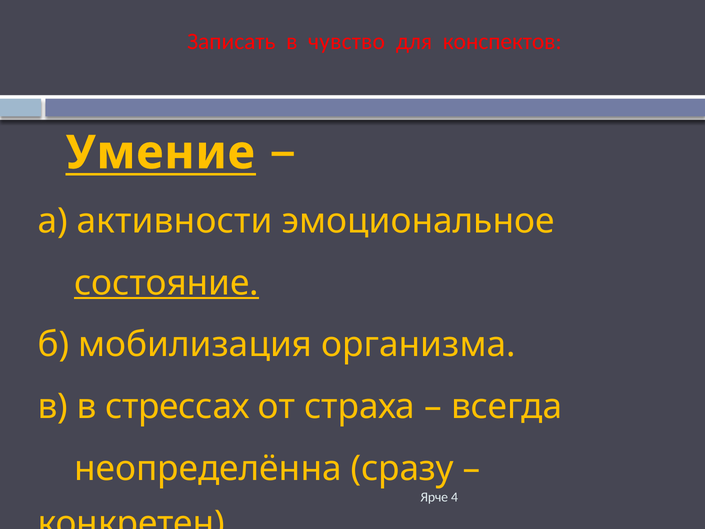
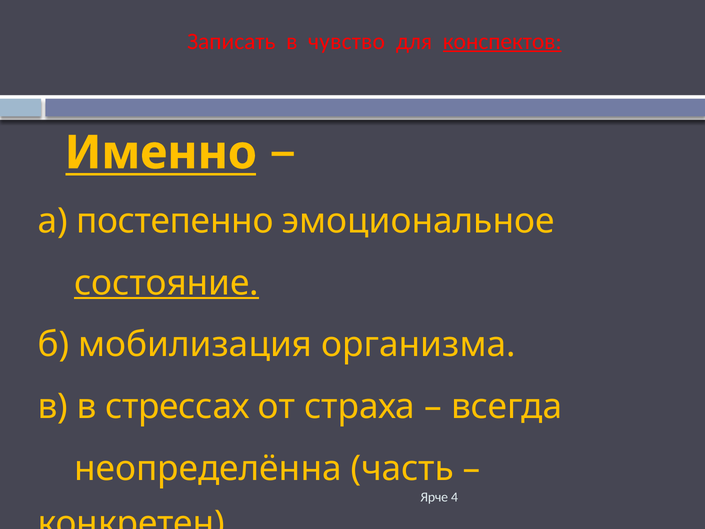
конспектов underline: none -> present (502, 41)
Умение: Умение -> Именно (161, 153)
активности: активности -> постепенно (175, 221)
сразу: сразу -> часть (402, 468)
